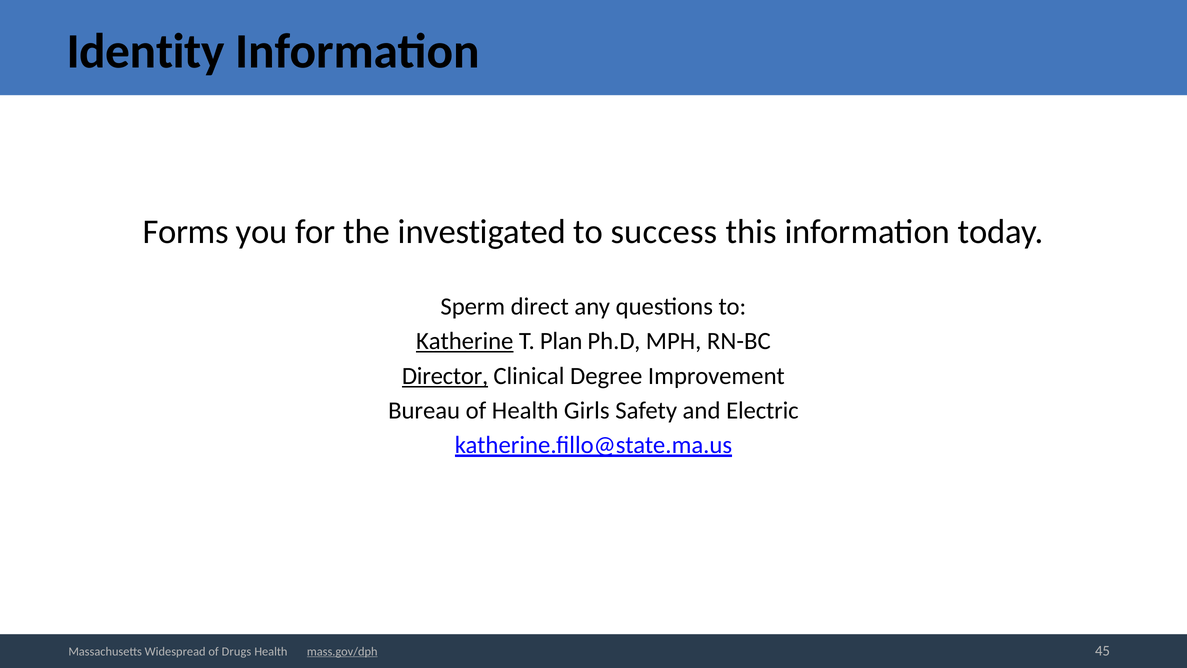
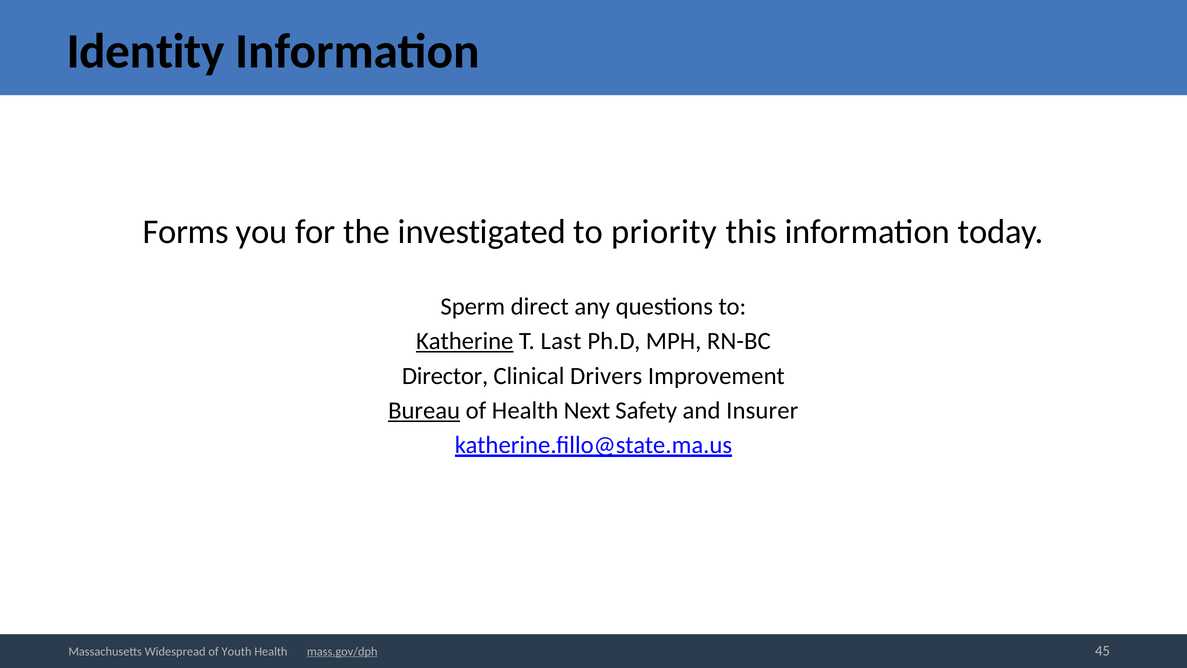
success: success -> priority (664, 232)
Plan: Plan -> Last (561, 341)
Director underline: present -> none (445, 376)
Degree: Degree -> Drivers (606, 376)
Bureau underline: none -> present (424, 410)
Girls: Girls -> Next (587, 410)
Electric: Electric -> Insurer (762, 410)
Drugs: Drugs -> Youth (237, 651)
